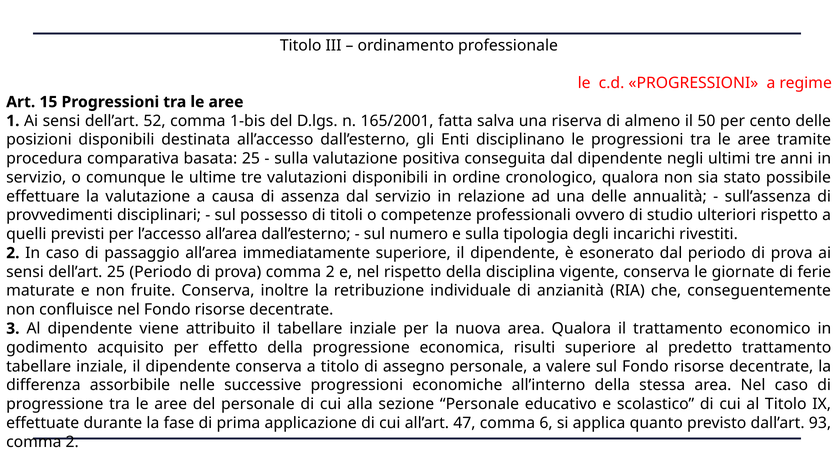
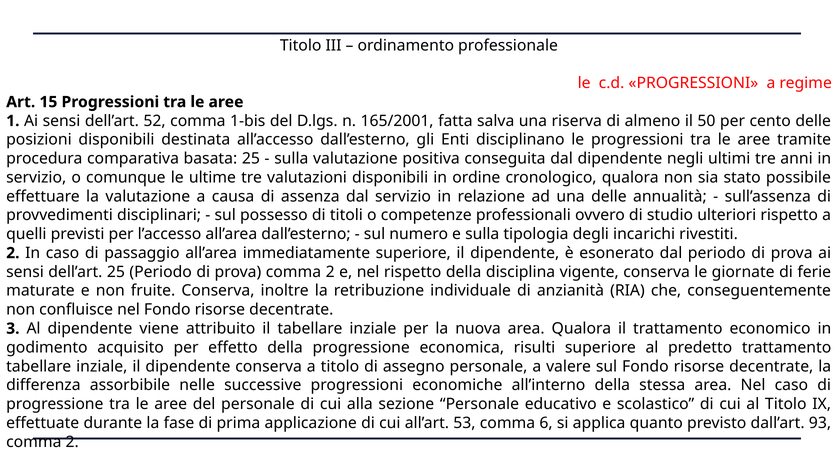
47: 47 -> 53 (464, 423)
